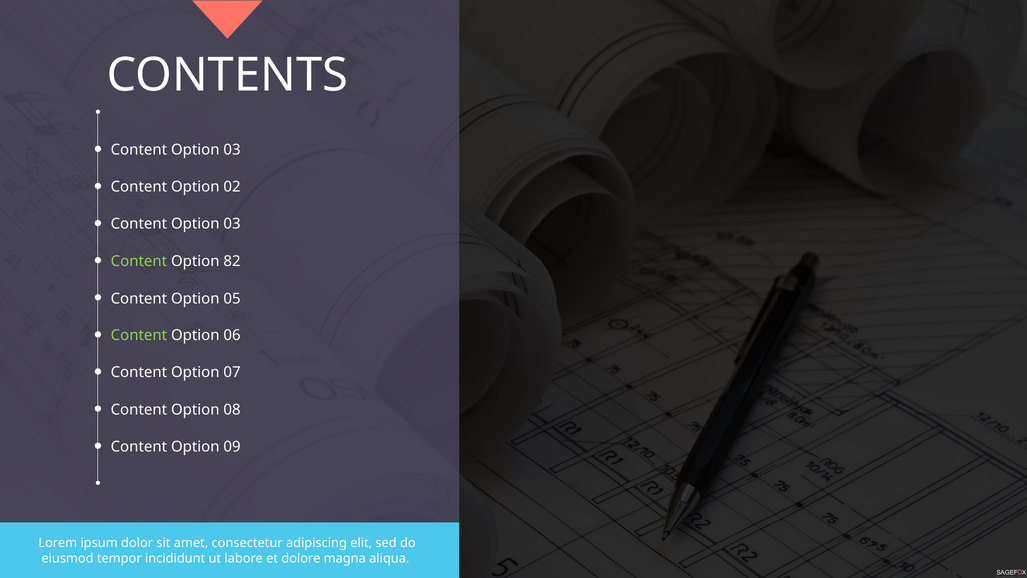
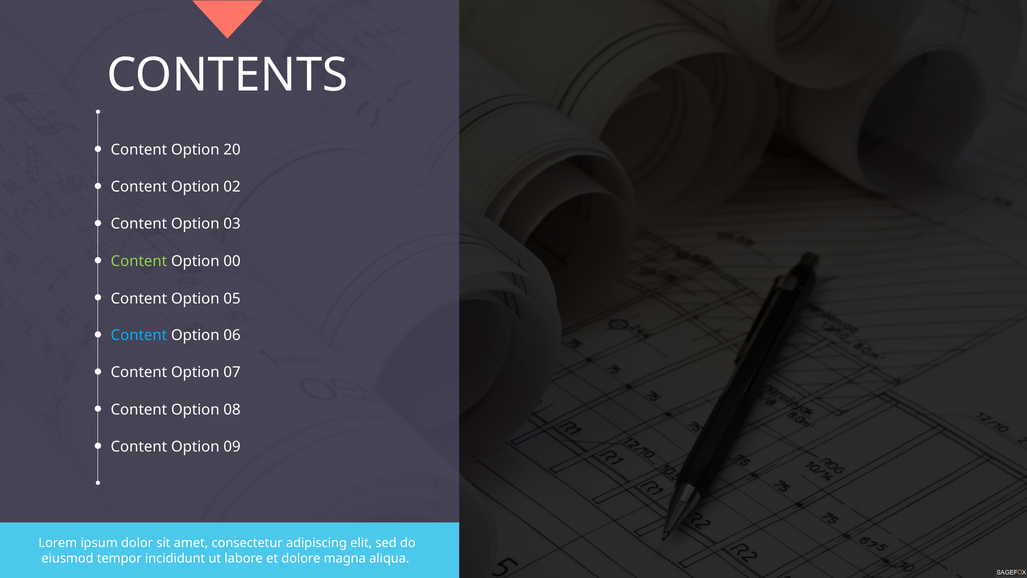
03: 03 -> 20 (232, 150)
82: 82 -> 00 (232, 261)
Content colour: light green -> light blue (139, 335)
